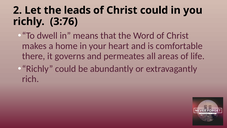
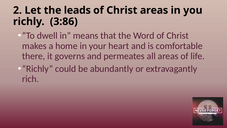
Christ could: could -> areas (154, 10)
3:76: 3:76 -> 3:86 (64, 21)
